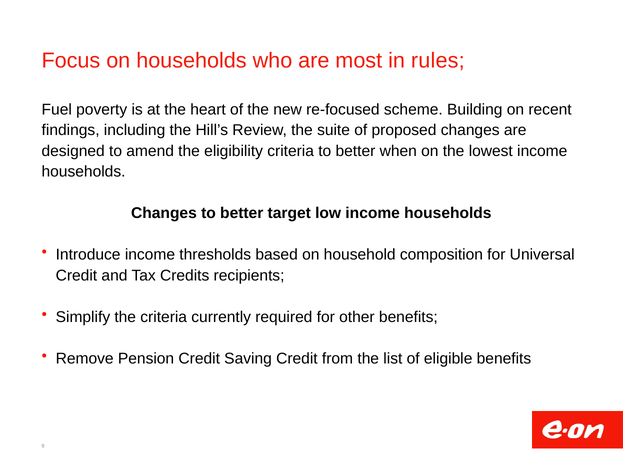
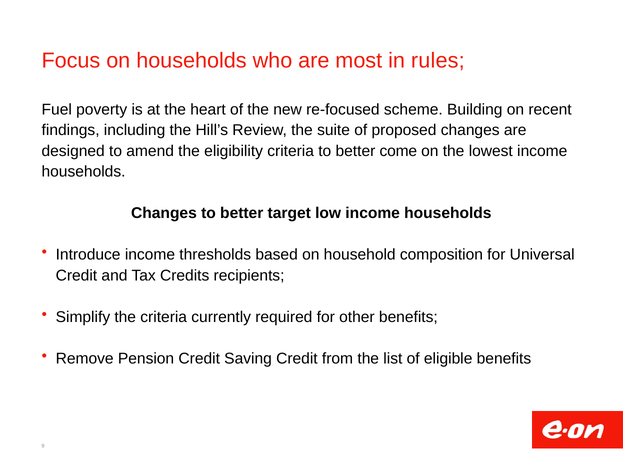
when: when -> come (398, 151)
